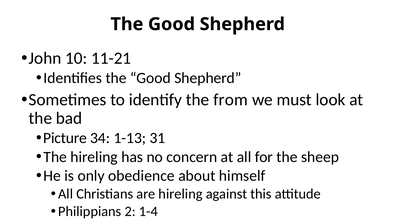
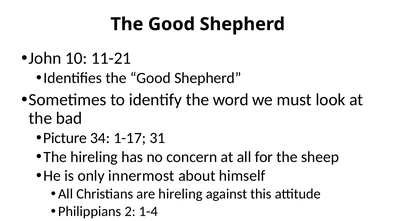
from: from -> word (231, 100)
1-13: 1-13 -> 1-17 (130, 138)
obedience: obedience -> innermost (141, 176)
